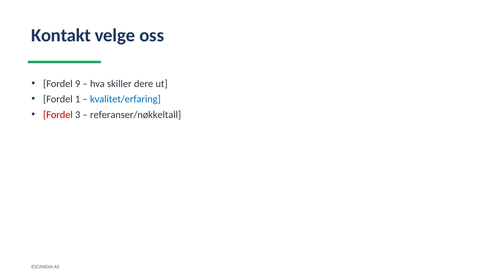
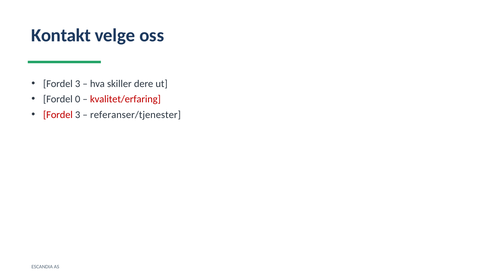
9: 9 -> 3 (78, 84)
1: 1 -> 0 (78, 99)
kvalitet/erfaring colour: blue -> red (125, 99)
referanser/nøkkeltall: referanser/nøkkeltall -> referanser/tjenester (135, 115)
